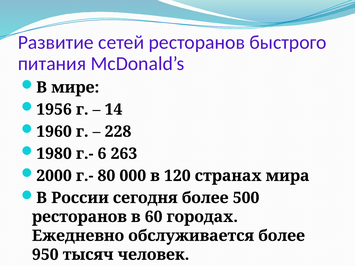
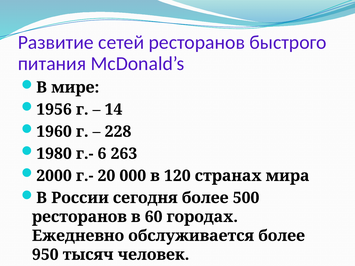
80: 80 -> 20 (106, 176)
